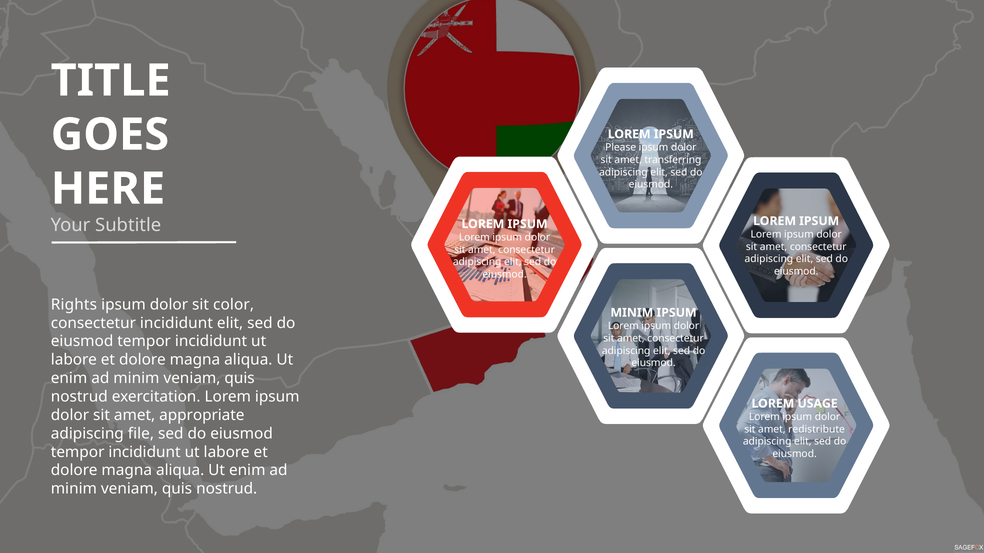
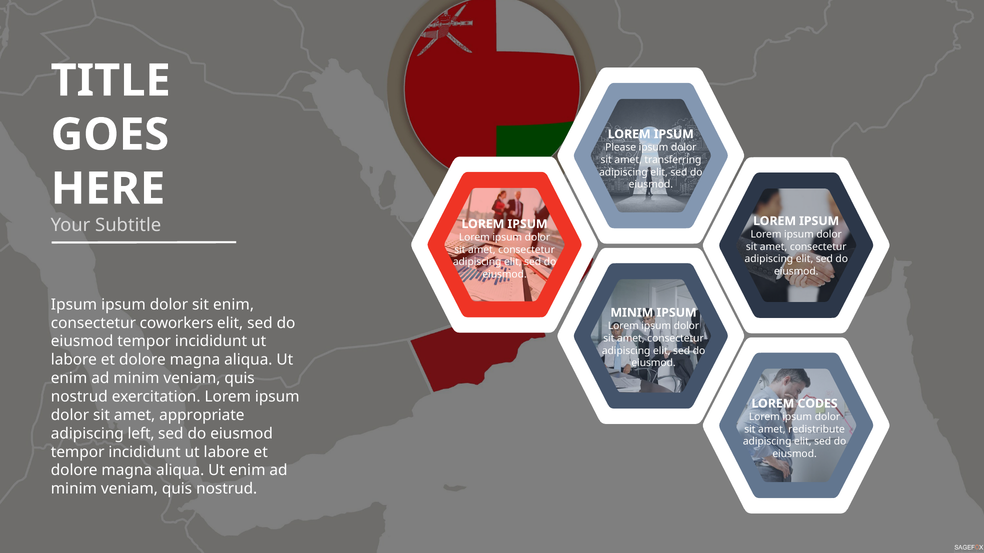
Rights: Rights -> Ipsum (74, 305)
sit color: color -> enim (234, 305)
consectetur incididunt: incididunt -> coworkers (177, 323)
USAGE: USAGE -> CODES (818, 404)
file: file -> left (141, 434)
